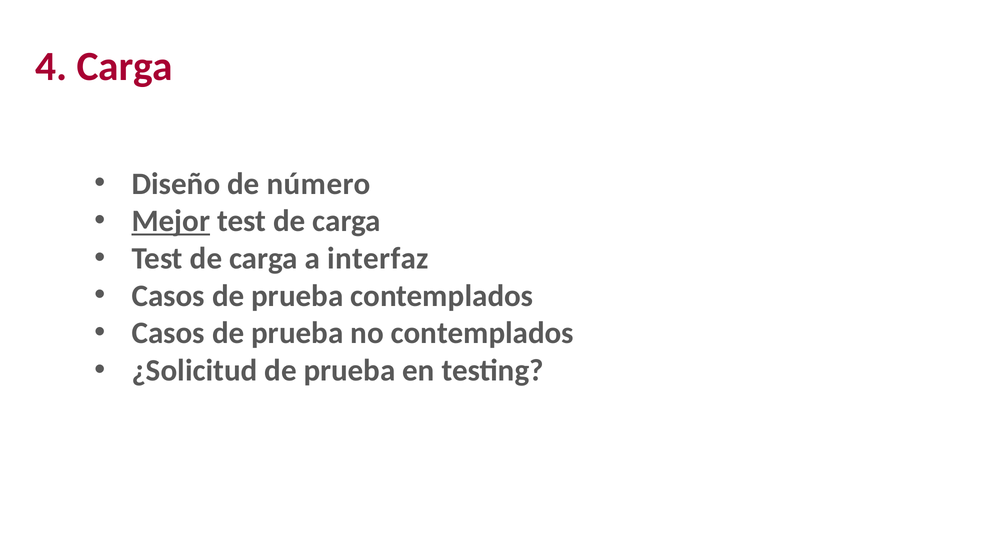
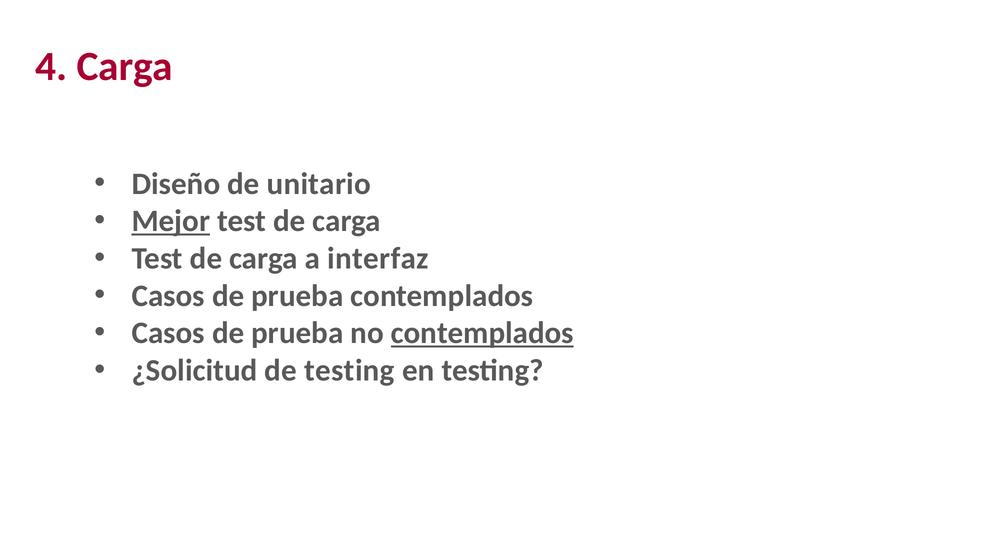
número: número -> unitario (319, 184)
contemplados underline: none -> present (482, 333)
¿Solicitud de prueba: prueba -> testing (349, 371)
